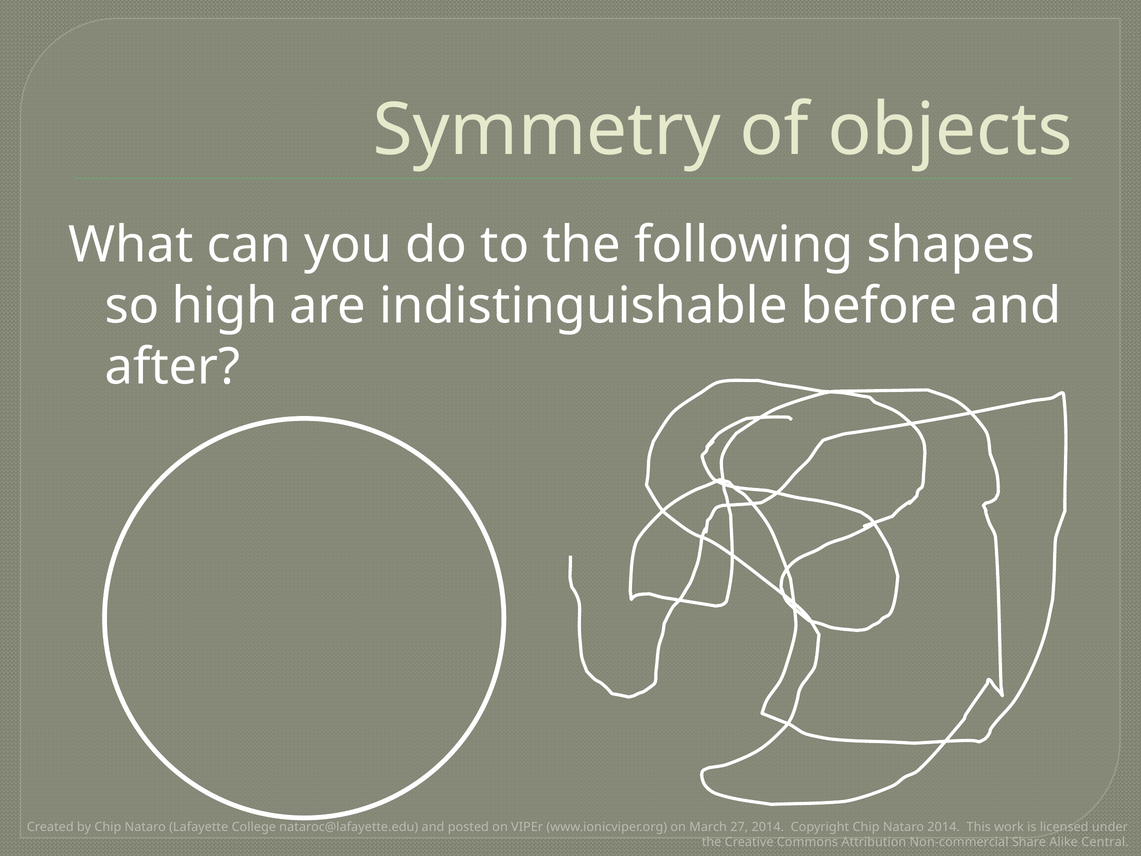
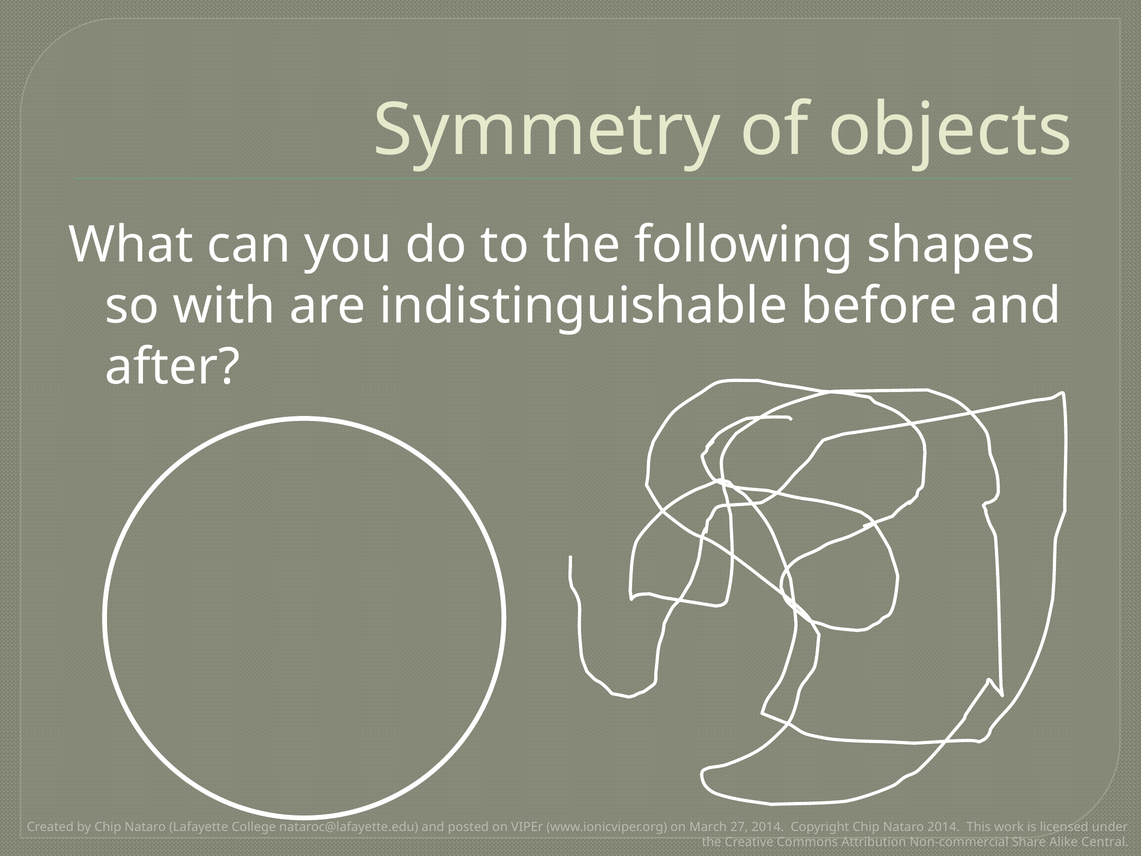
high: high -> with (224, 306)
